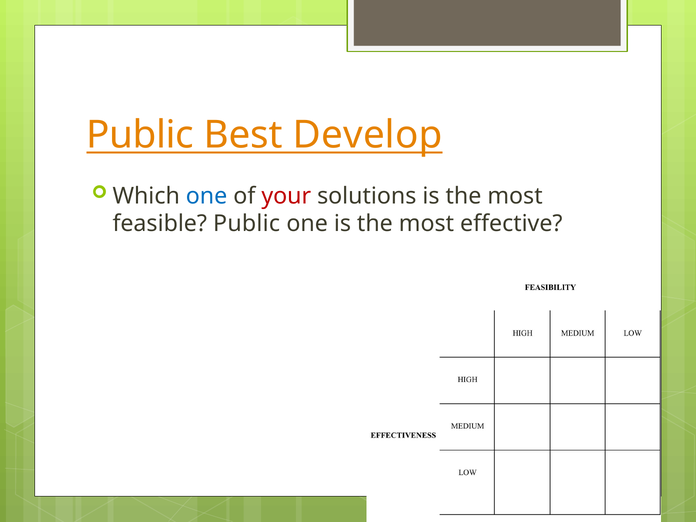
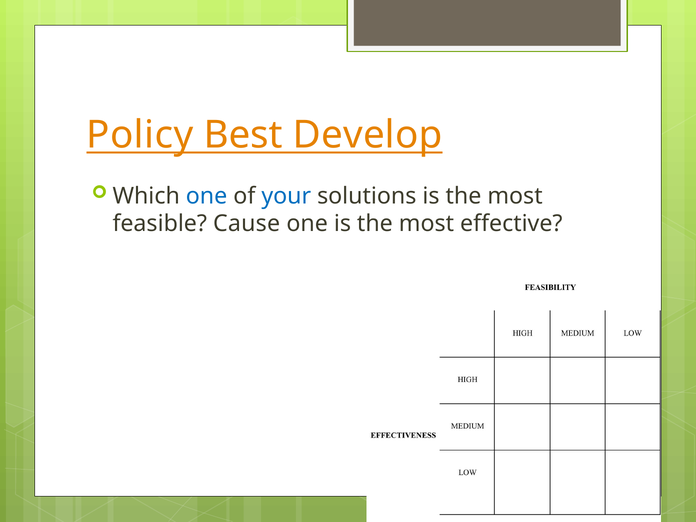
Public: Public -> Policy (140, 135)
your colour: red -> blue (286, 196)
feasible Public: Public -> Cause (247, 224)
